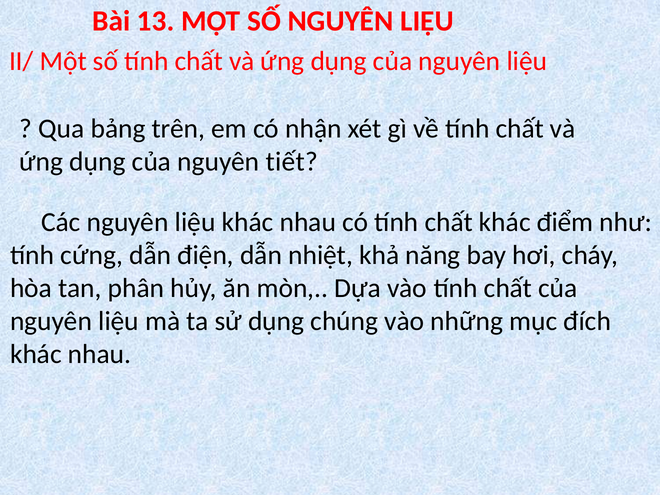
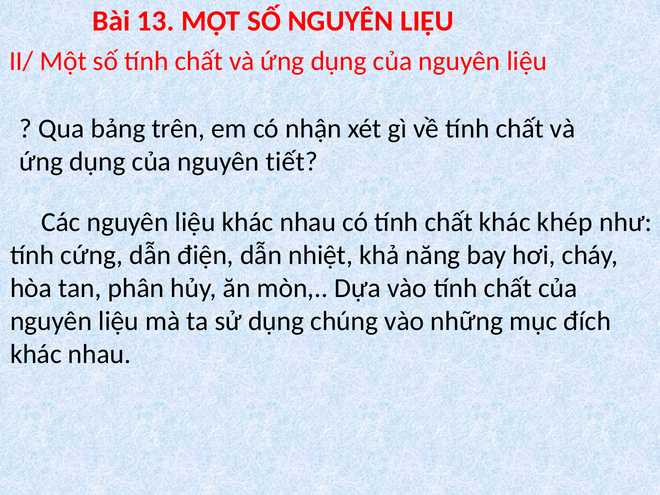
điểm: điểm -> khép (565, 222)
